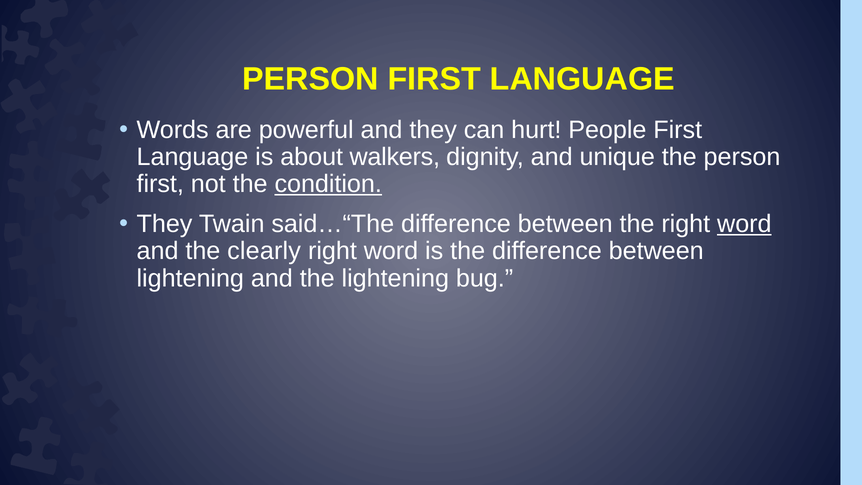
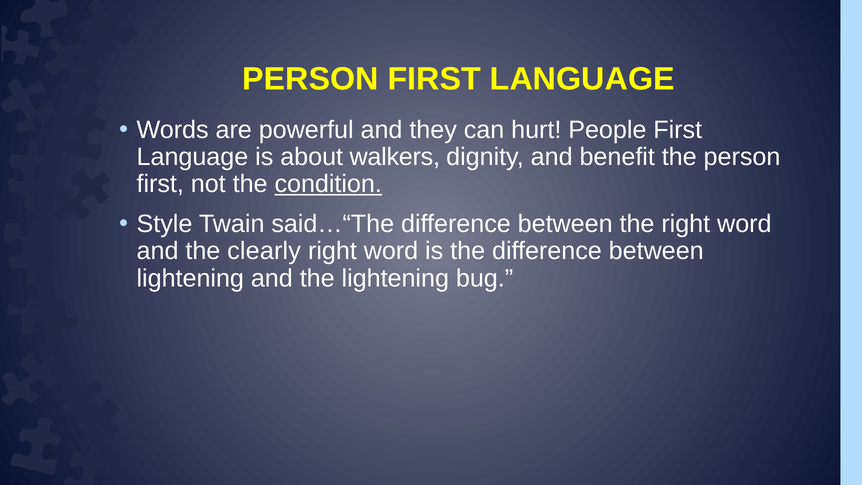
unique: unique -> benefit (617, 157)
They: They -> Style (165, 224)
word underline: present -> none (744, 224)
